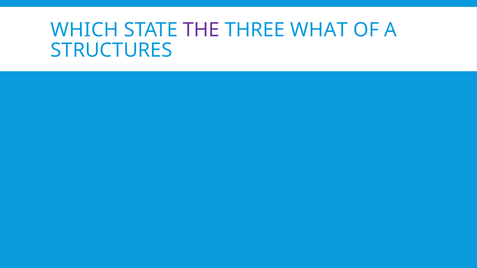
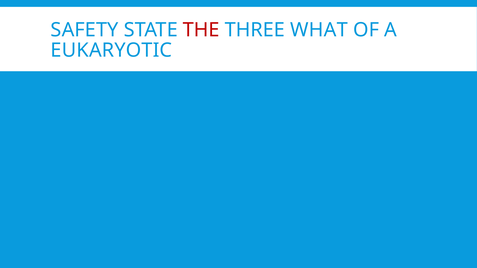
WHICH: WHICH -> SAFETY (85, 30)
THE colour: purple -> red (201, 30)
STRUCTURES: STRUCTURES -> EUKARYOTIC (111, 50)
